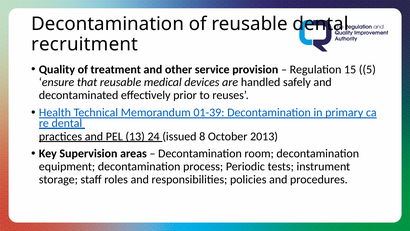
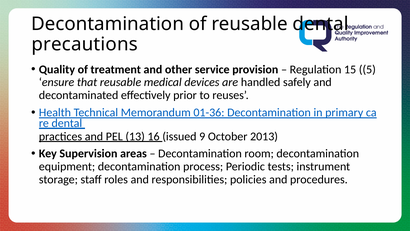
recruitment: recruitment -> precautions (85, 44)
01-39: 01-39 -> 01-36 (209, 113)
24: 24 -> 16 (154, 136)
8: 8 -> 9 (202, 136)
